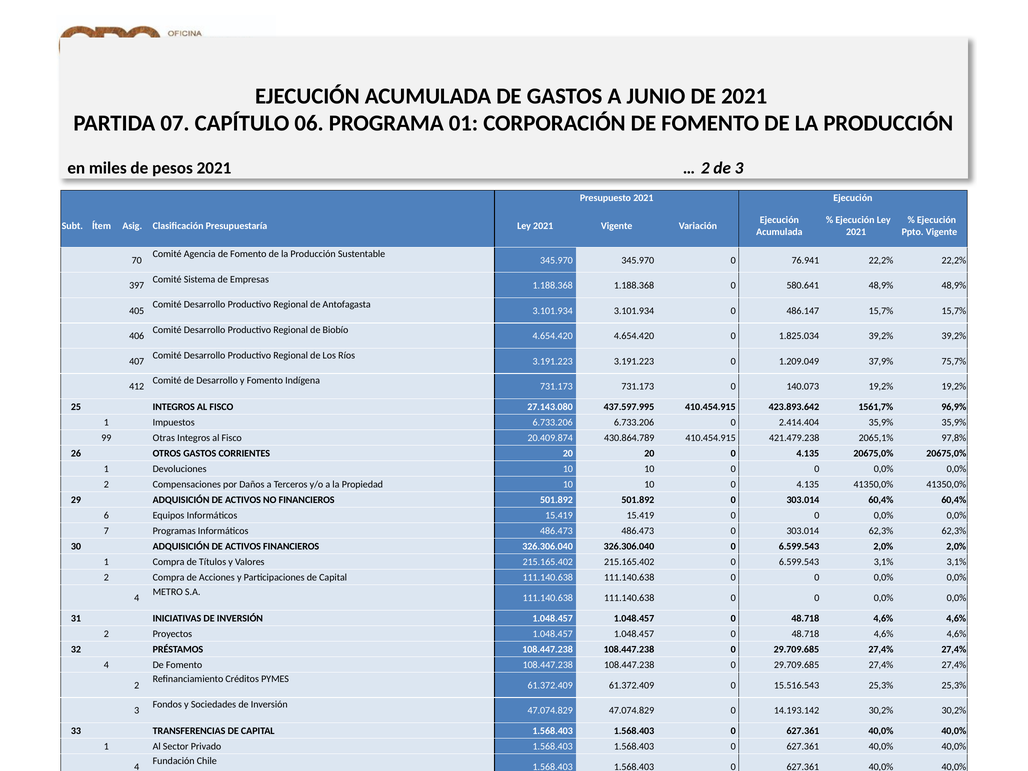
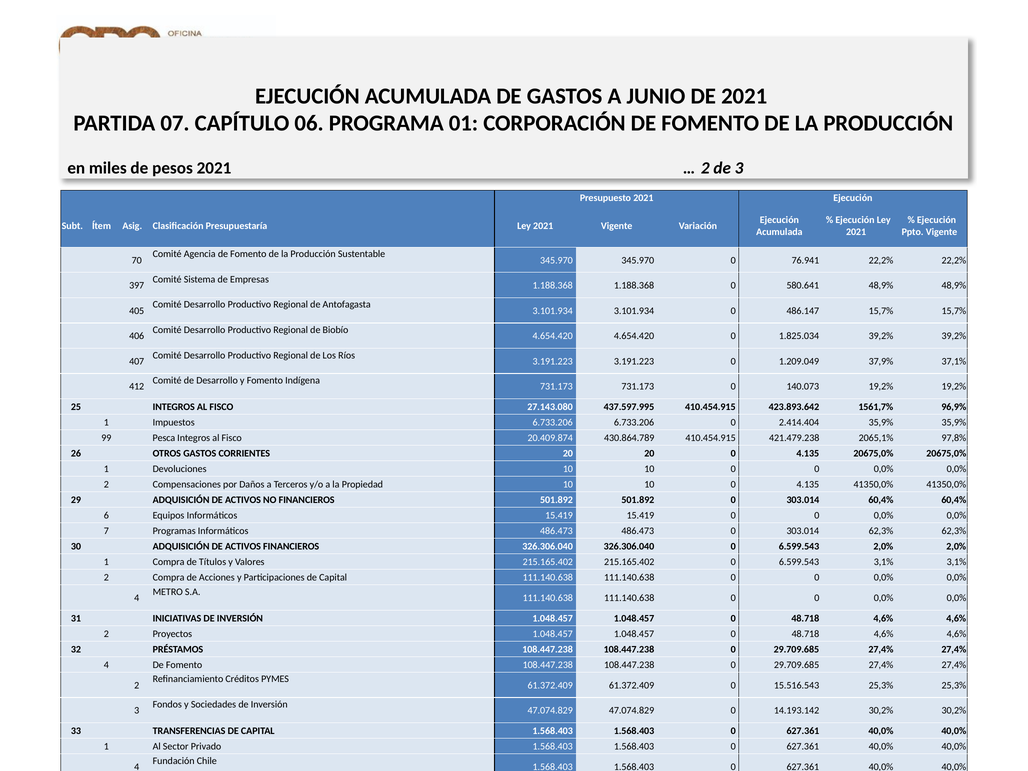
75,7%: 75,7% -> 37,1% (954, 361)
Otras: Otras -> Pesca (164, 438)
